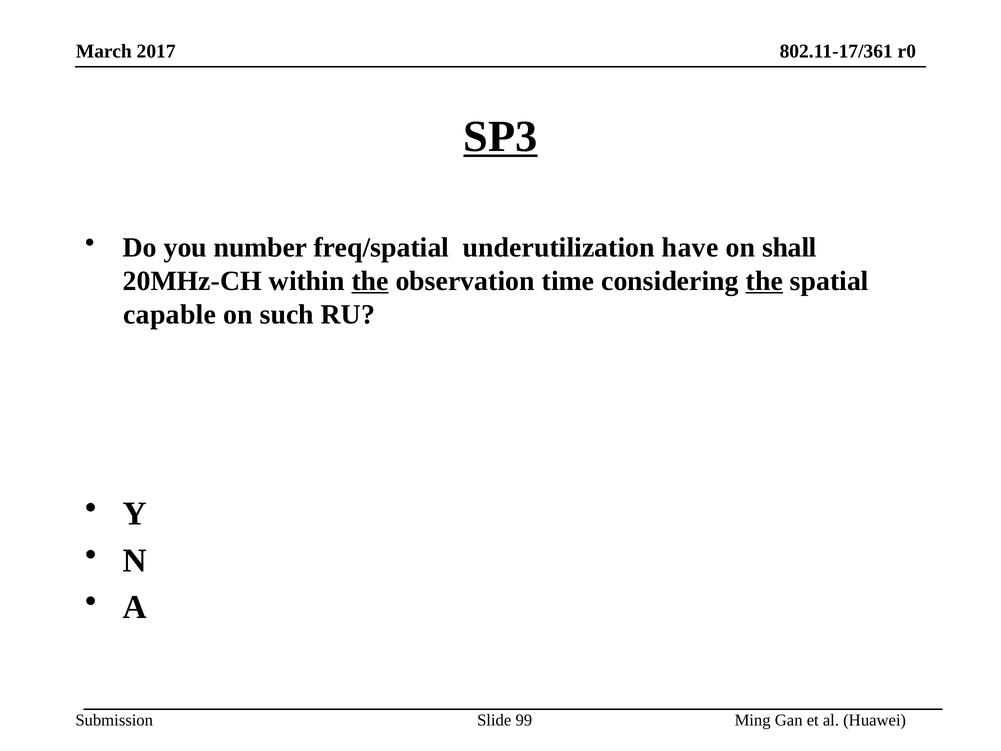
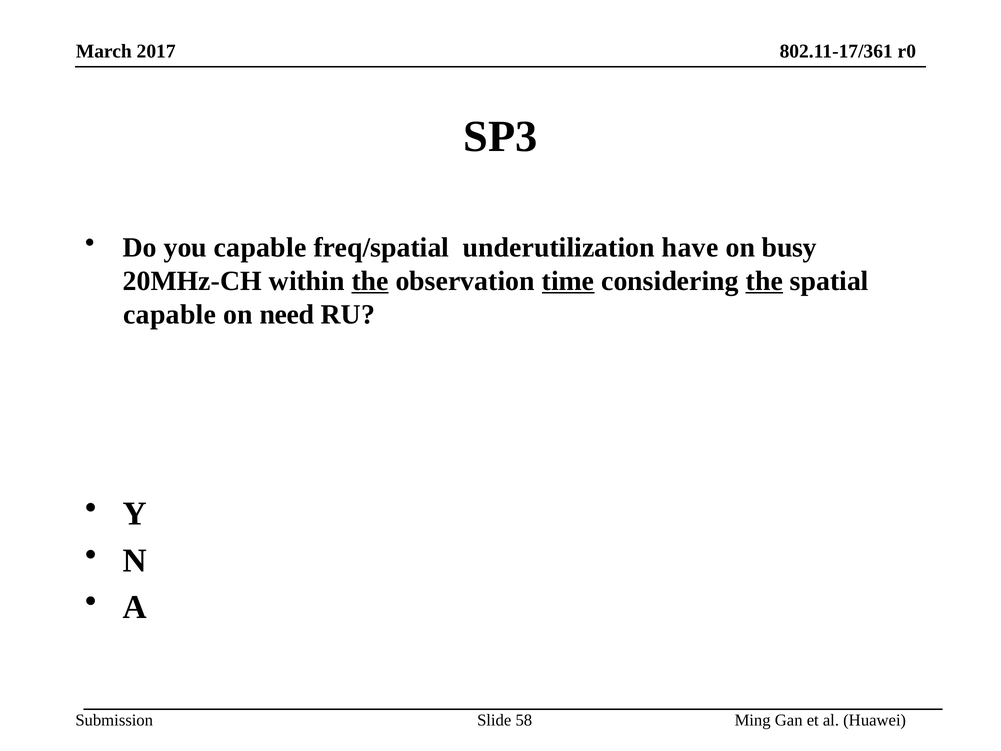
SP3 underline: present -> none (500, 137)
you number: number -> capable (260, 247)
shall: shall -> busy (789, 247)
time underline: none -> present (568, 281)
such: such -> need (287, 314)
99: 99 -> 58 (524, 720)
